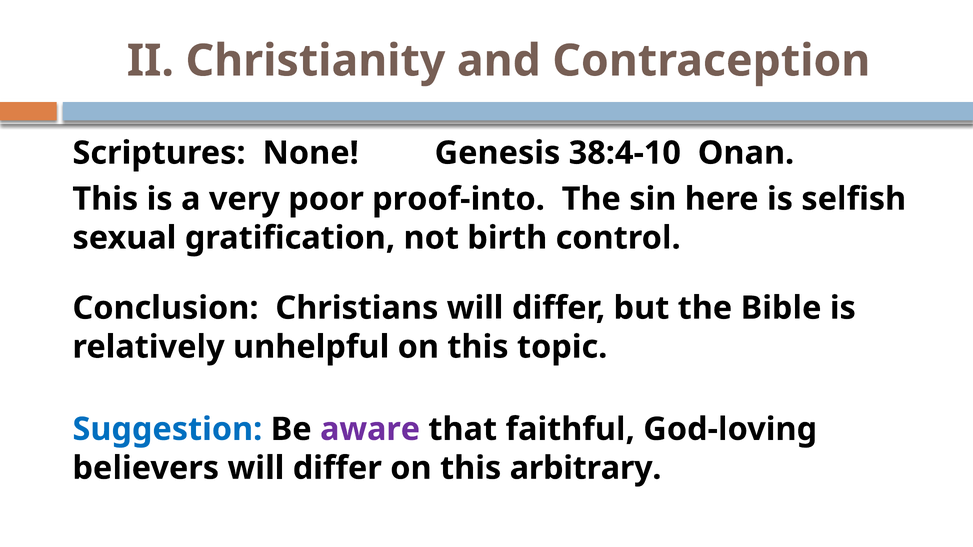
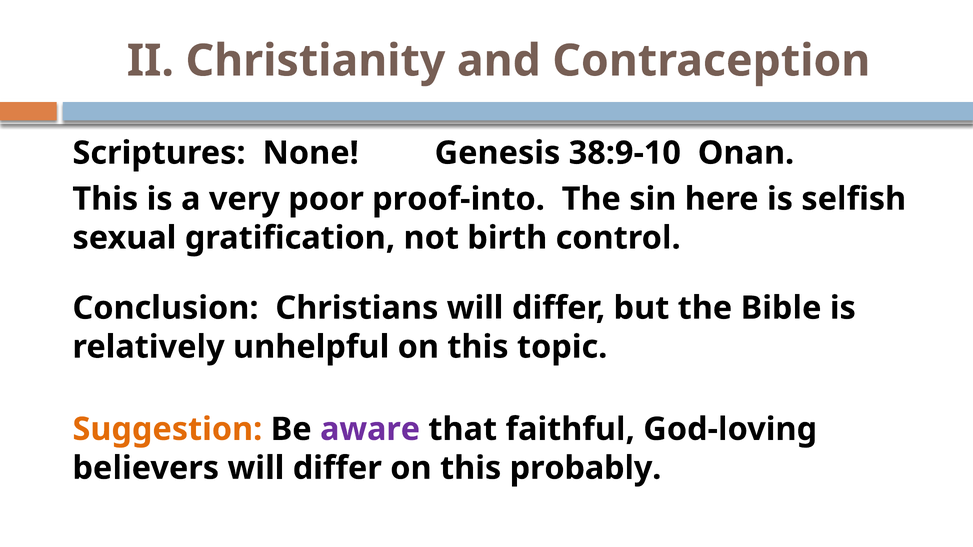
38:4-10: 38:4-10 -> 38:9-10 (625, 153)
Suggestion colour: blue -> orange (167, 429)
arbitrary: arbitrary -> probably (586, 468)
